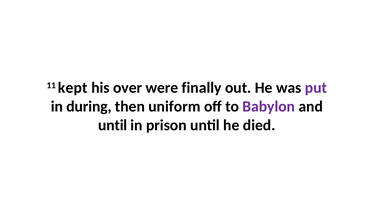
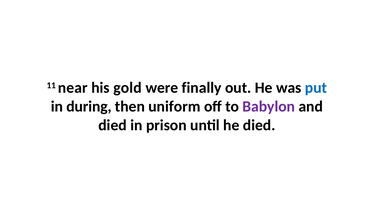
kept: kept -> near (73, 88)
over: over -> gold (128, 88)
put colour: purple -> blue (316, 88)
until: until -> died (113, 125)
